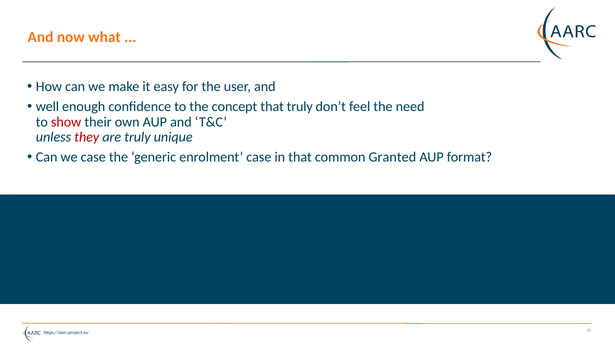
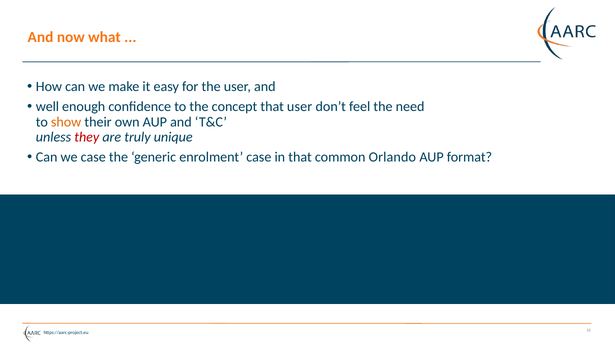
that truly: truly -> user (300, 107)
show colour: red -> orange (66, 122)
Granted: Granted -> Orlando (392, 157)
